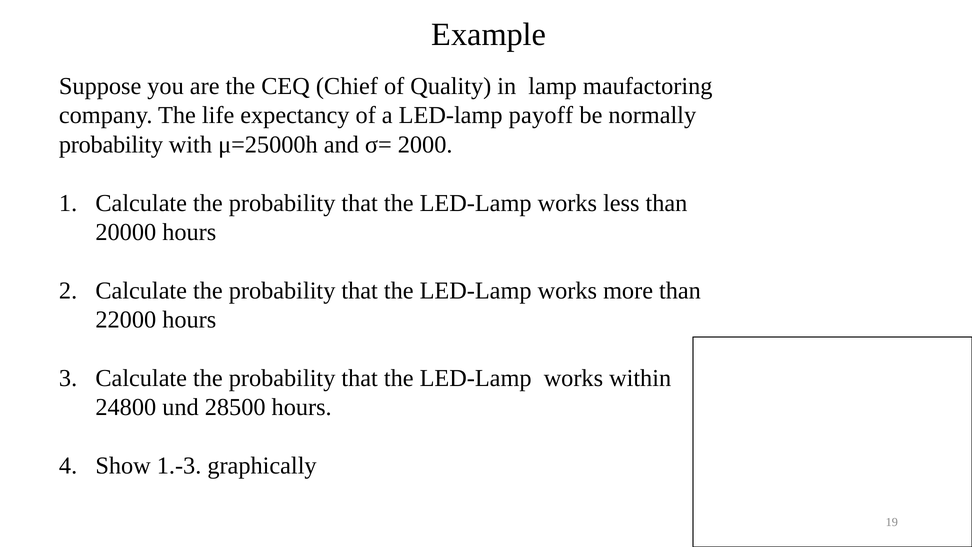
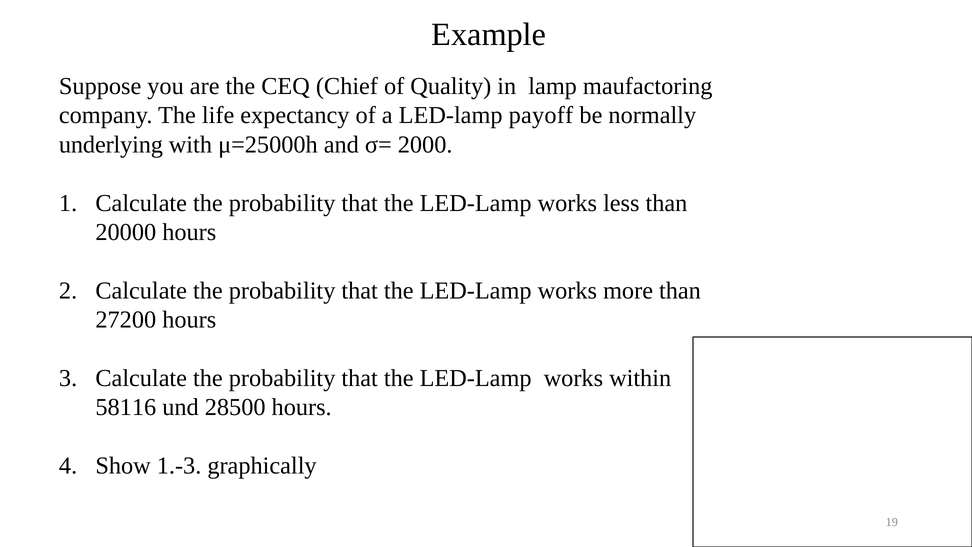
probability: probability -> underlying (111, 145)
22000: 22000 -> 27200 (126, 320)
24800: 24800 -> 58116 (126, 407)
